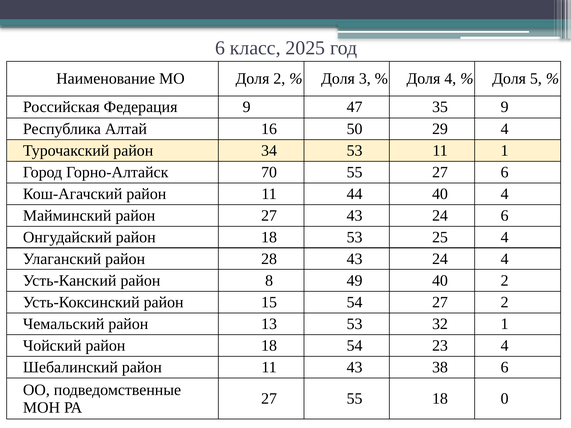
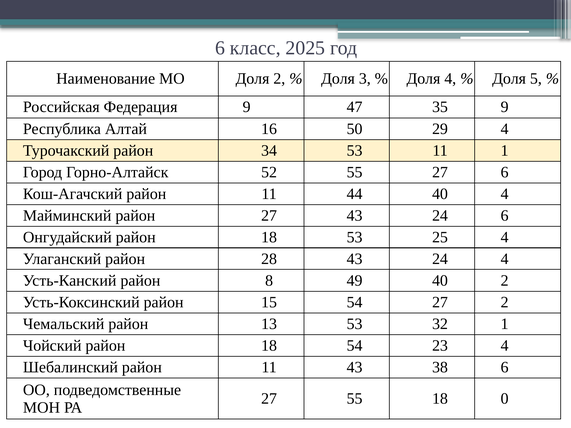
70: 70 -> 52 (269, 172)
